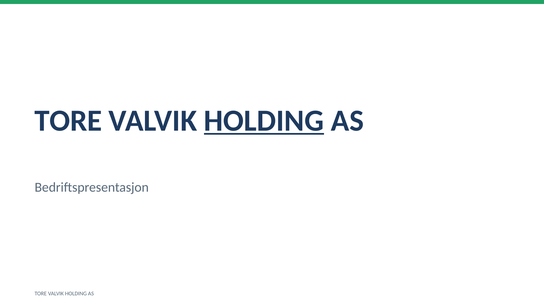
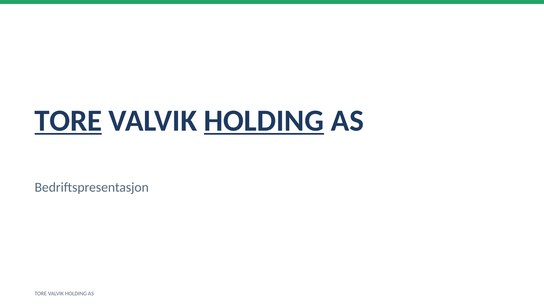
TORE underline: none -> present (68, 121)
